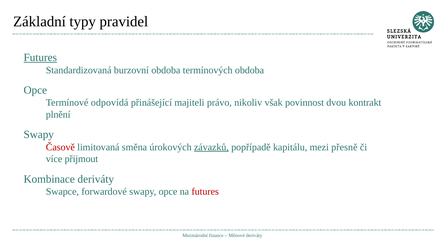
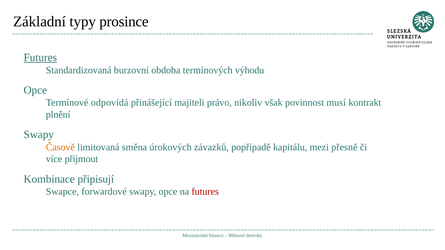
pravidel: pravidel -> prosince (124, 22)
termínových obdoba: obdoba -> výhodu (250, 70)
dvou: dvou -> musí (336, 103)
Časově colour: red -> orange (60, 147)
závazků underline: present -> none (211, 147)
Kombinace deriváty: deriváty -> připisují (96, 179)
